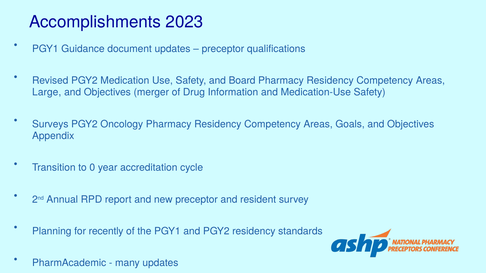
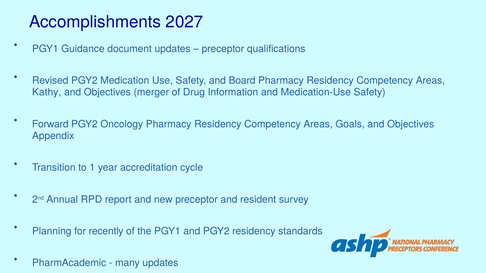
2023: 2023 -> 2027 (184, 22)
Large: Large -> Kathy (47, 92)
Surveys: Surveys -> Forward (50, 124)
0: 0 -> 1 (92, 168)
